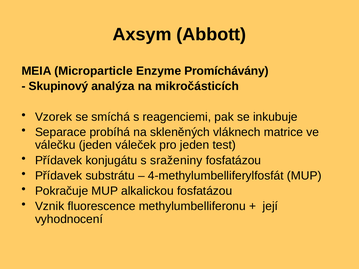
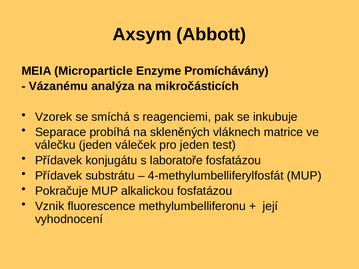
Skupinový: Skupinový -> Vázanému (58, 86)
sraženiny: sraženiny -> laboratoře (176, 160)
